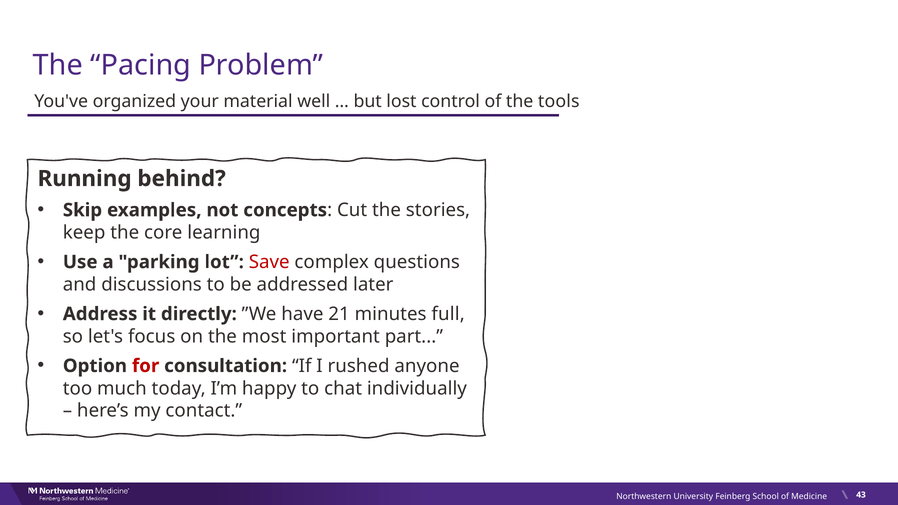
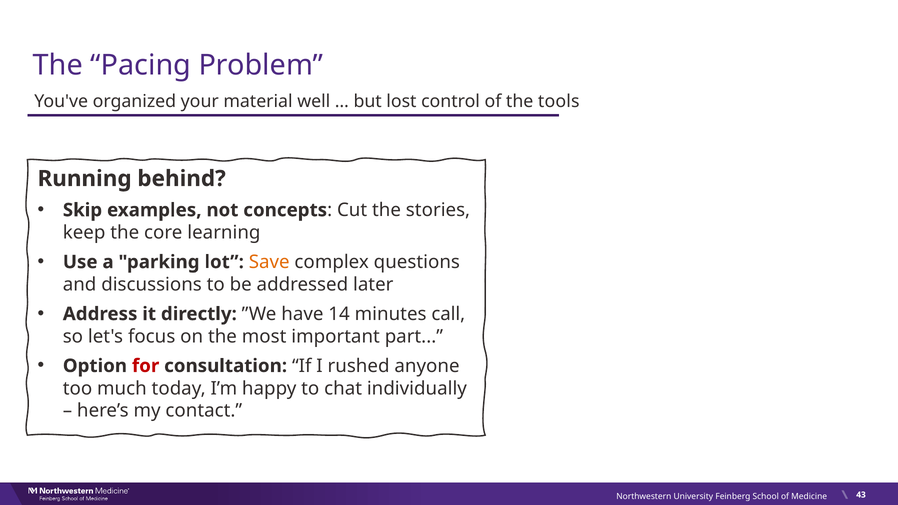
Save colour: red -> orange (269, 262)
21: 21 -> 14 (339, 314)
full: full -> call (448, 314)
